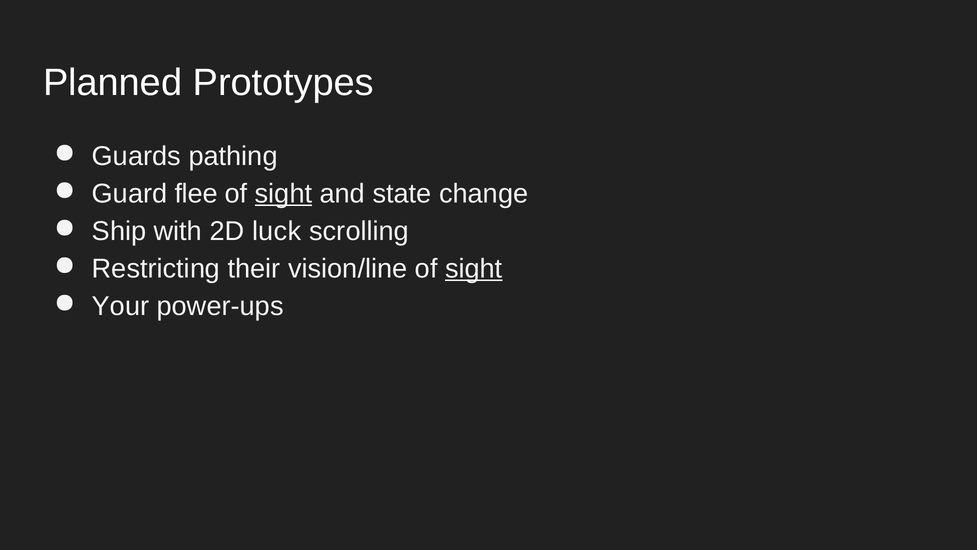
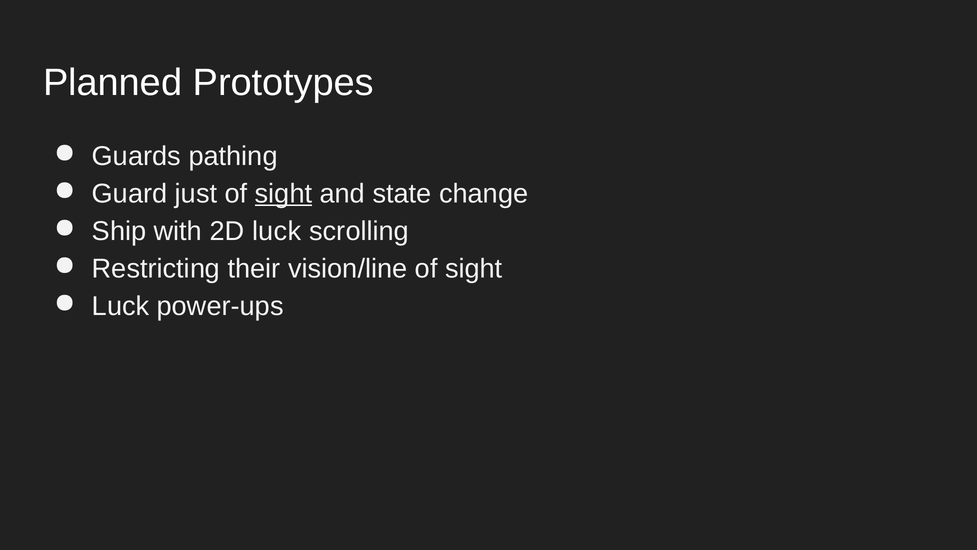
flee: flee -> just (196, 193)
sight underline: present -> none (474, 268)
Your: Your -> Luck (121, 306)
